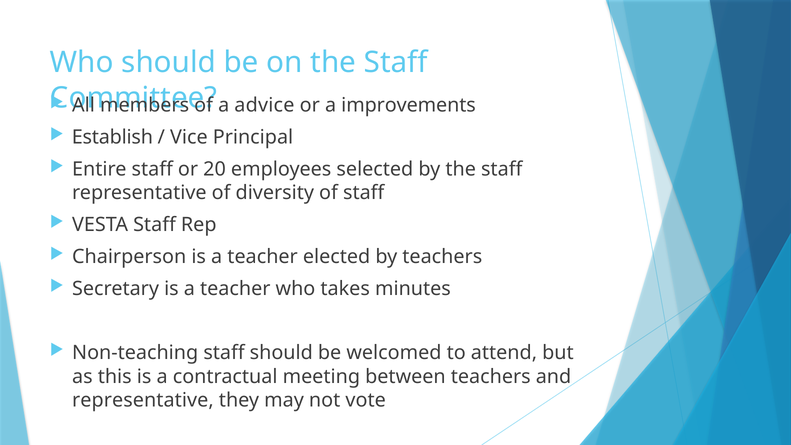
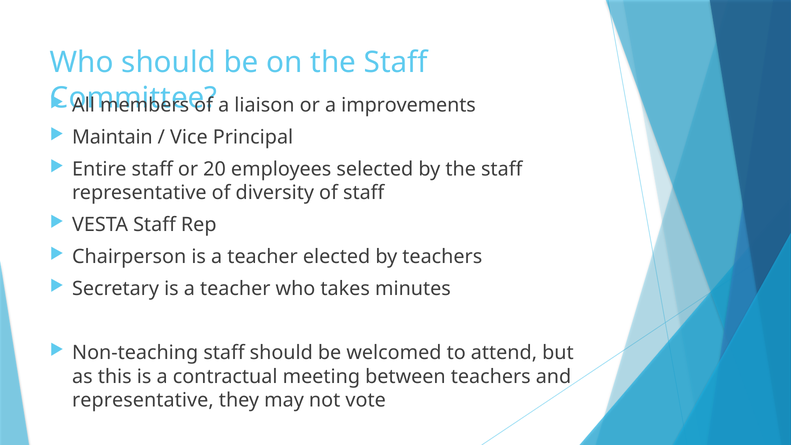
advice: advice -> liaison (264, 105)
Establish: Establish -> Maintain (112, 137)
